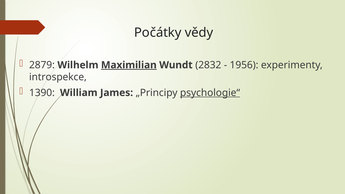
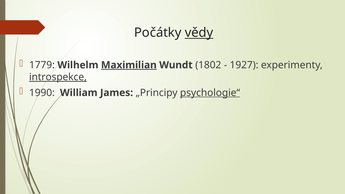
vědy underline: none -> present (199, 33)
2879: 2879 -> 1779 (42, 65)
2832: 2832 -> 1802 (208, 65)
1956: 1956 -> 1927 (244, 65)
introspekce underline: none -> present (58, 77)
1390: 1390 -> 1990 (42, 93)
